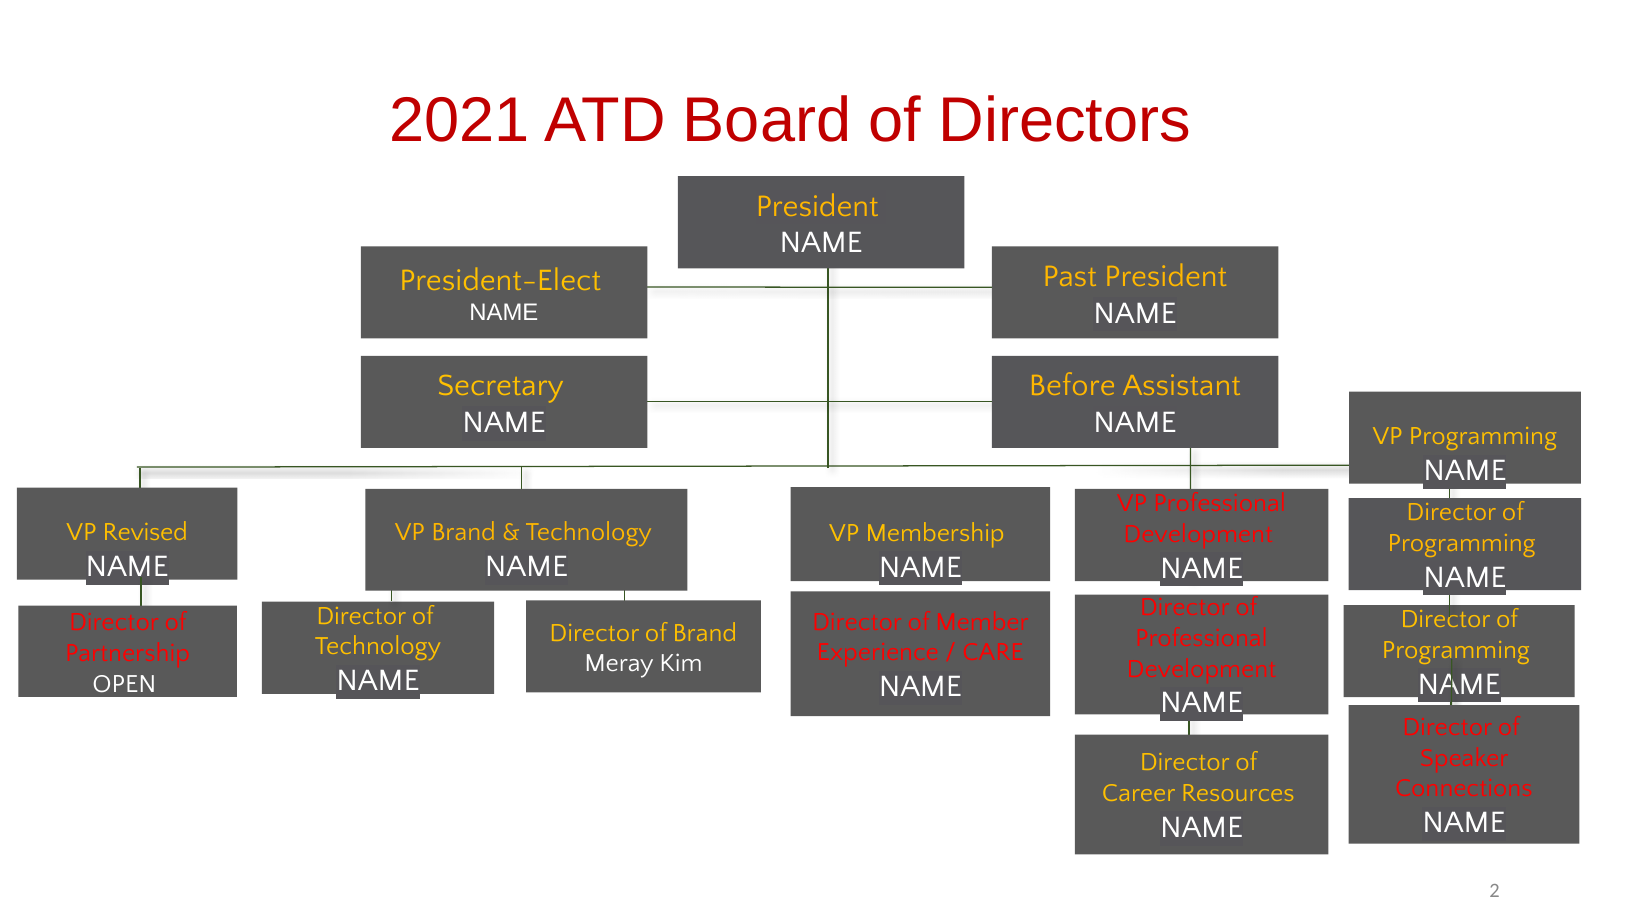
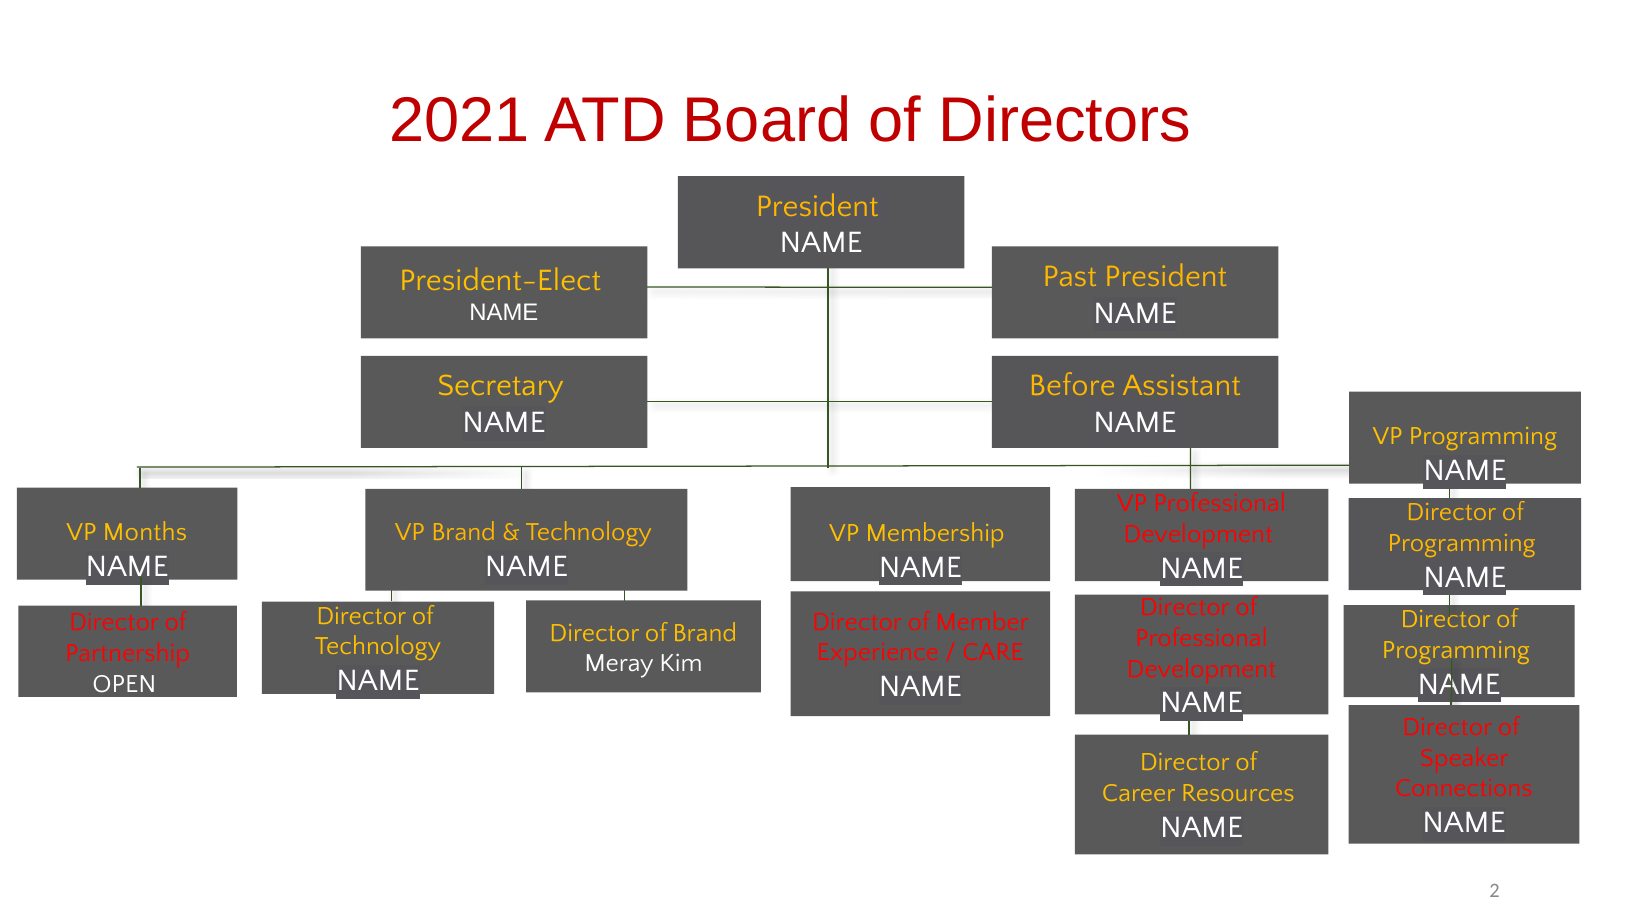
Revised: Revised -> Months (145, 532)
